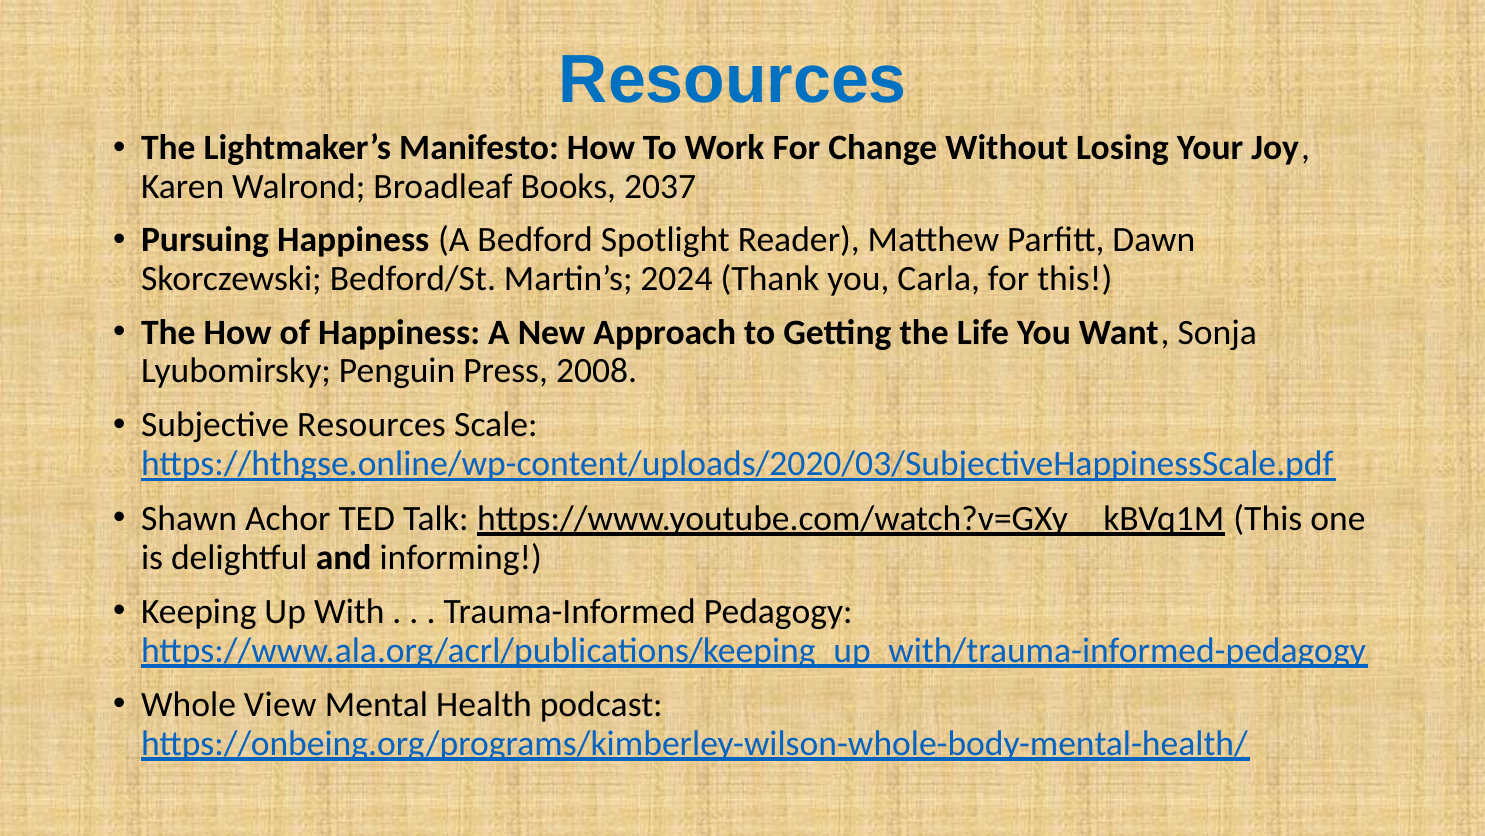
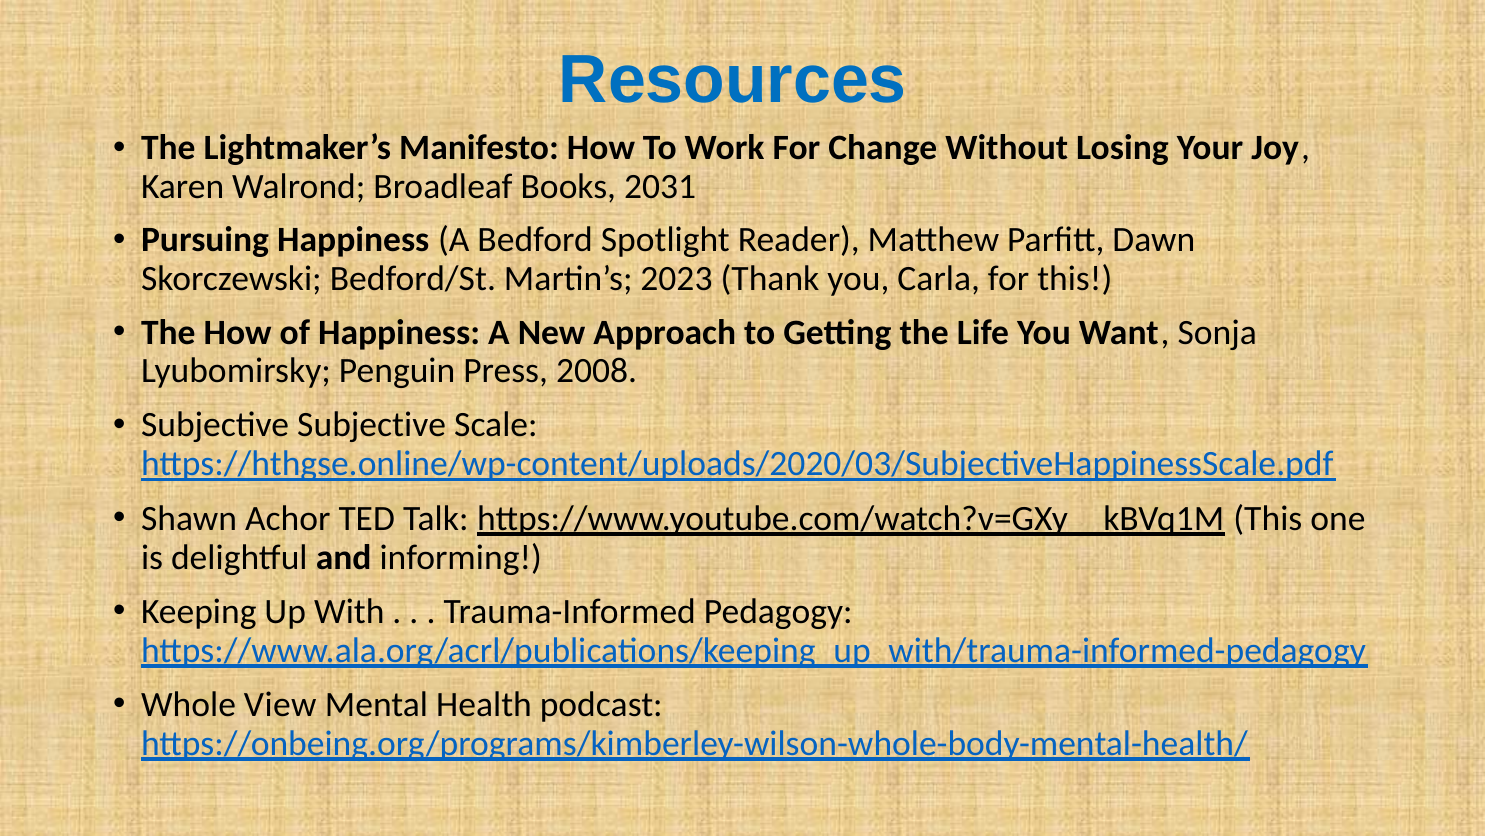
2037: 2037 -> 2031 (660, 186)
2024: 2024 -> 2023 (676, 278)
Subjective Resources: Resources -> Subjective (372, 425)
